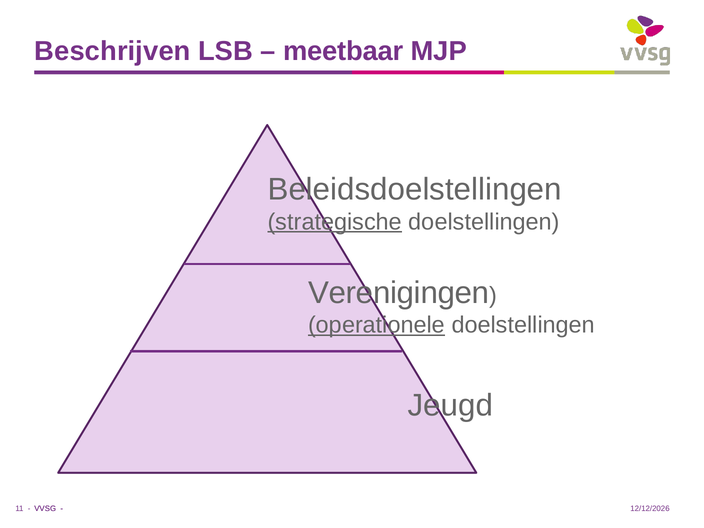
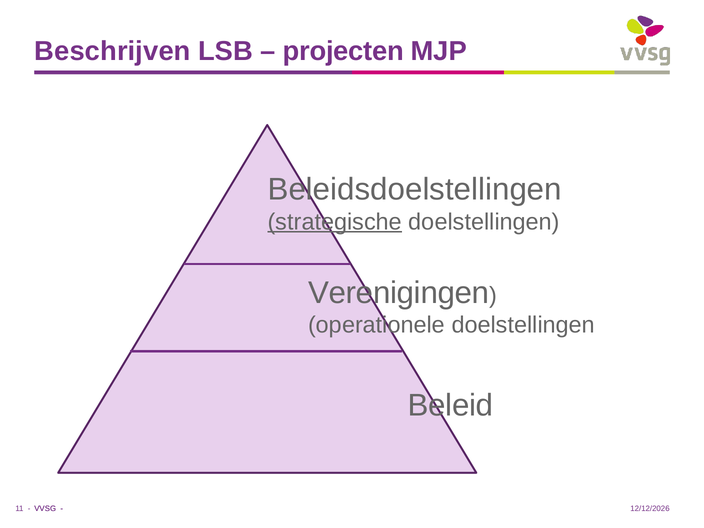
meetbaar: meetbaar -> projecten (343, 51)
operationele underline: present -> none (377, 325)
Jeugd: Jeugd -> Beleid (451, 405)
